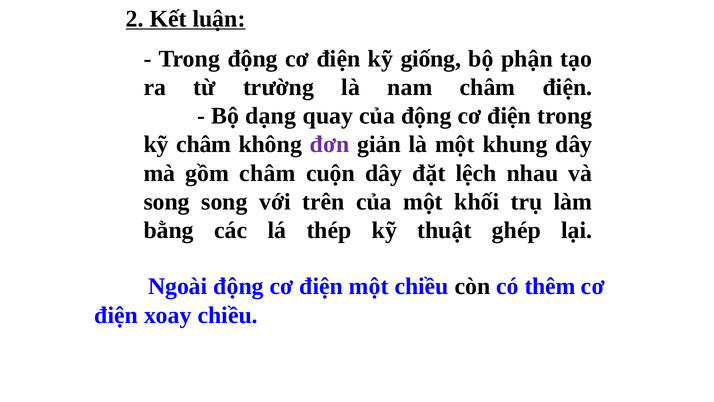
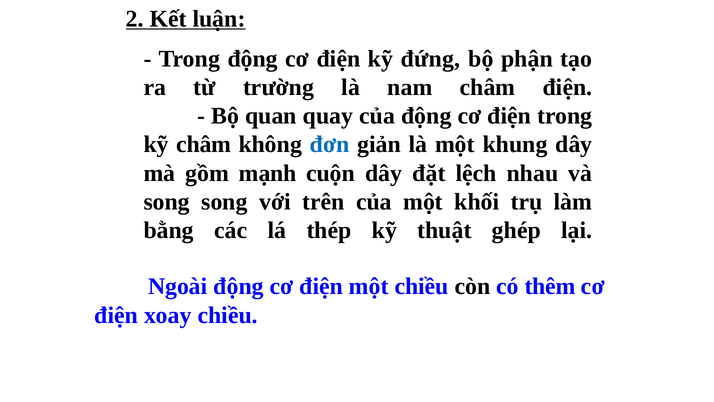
giống: giống -> đứng (431, 59)
dạng: dạng -> quan (271, 116)
đơn colour: purple -> blue (330, 144)
gồm châm: châm -> mạnh (268, 173)
